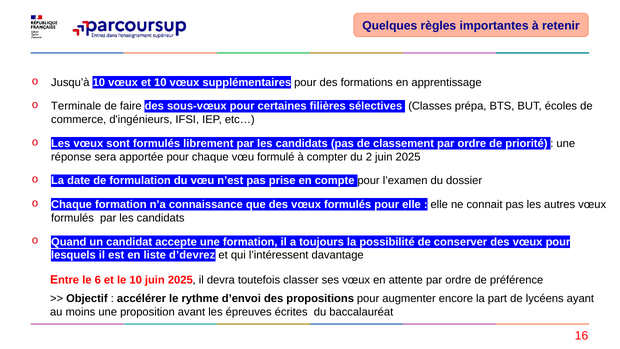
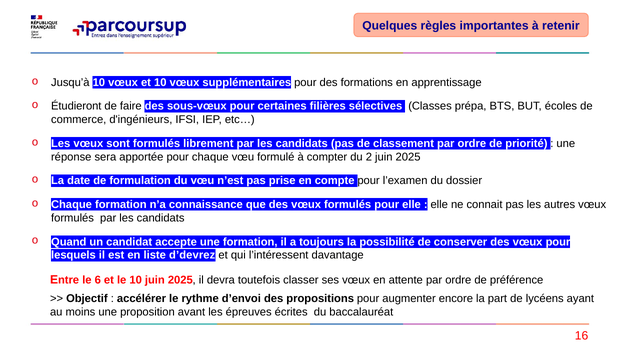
Terminale: Terminale -> Étudieront (76, 106)
